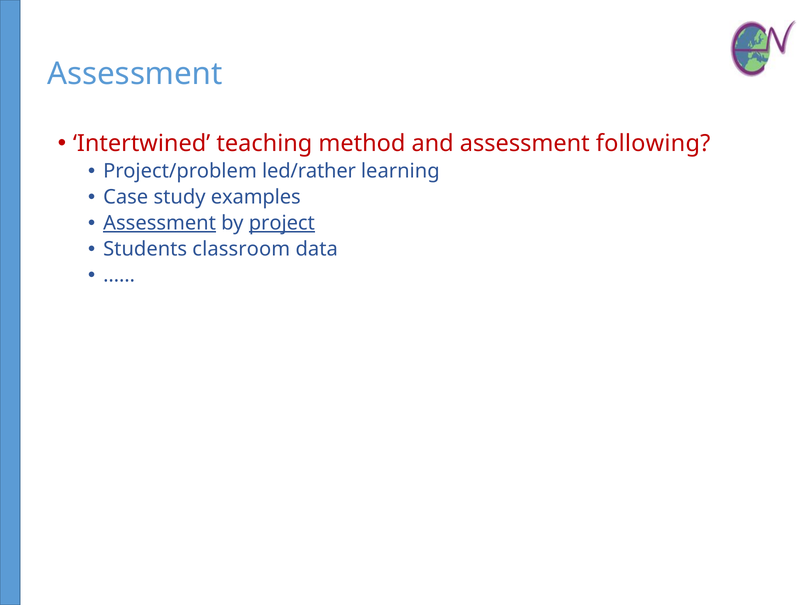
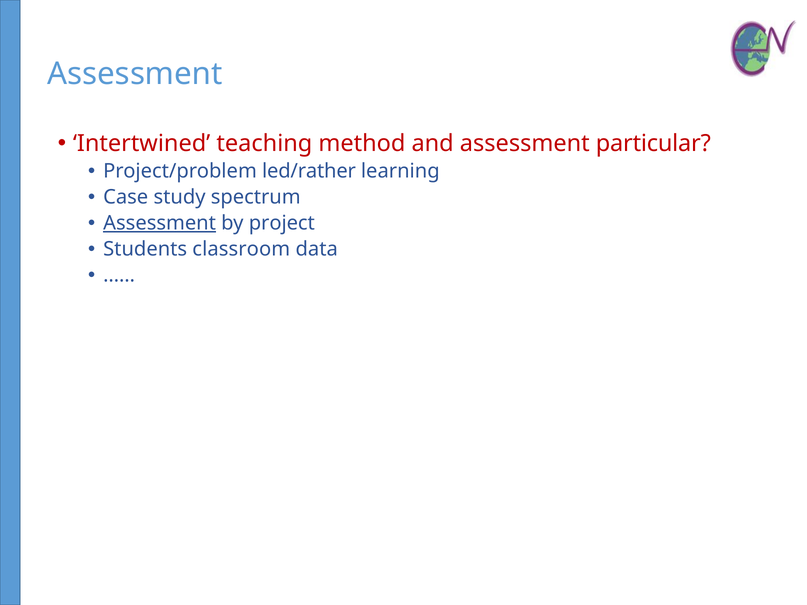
following: following -> particular (653, 143)
examples: examples -> spectrum (256, 197)
project underline: present -> none (282, 223)
